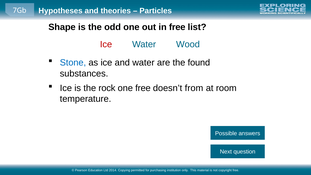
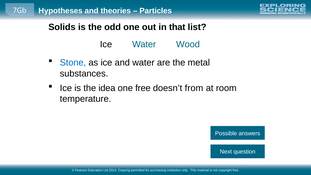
Shape: Shape -> Solids (62, 27)
in free: free -> that (177, 27)
Ice colour: red -> black (106, 44)
found: found -> metal (199, 63)
rock: rock -> idea (107, 88)
